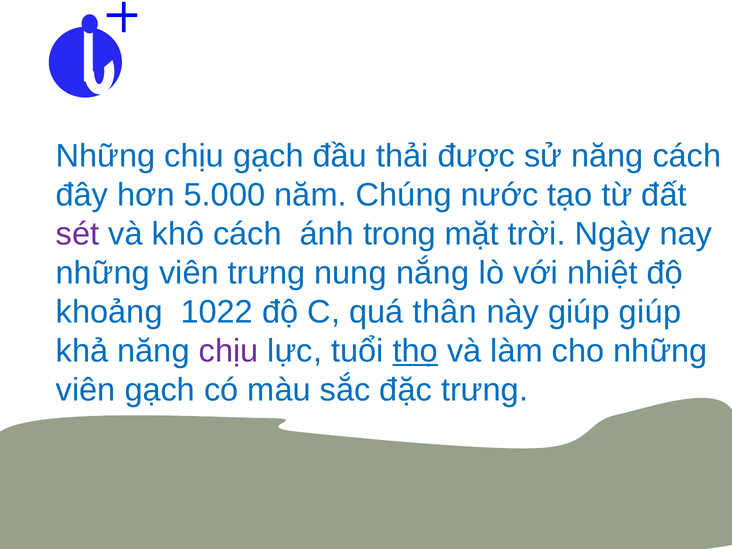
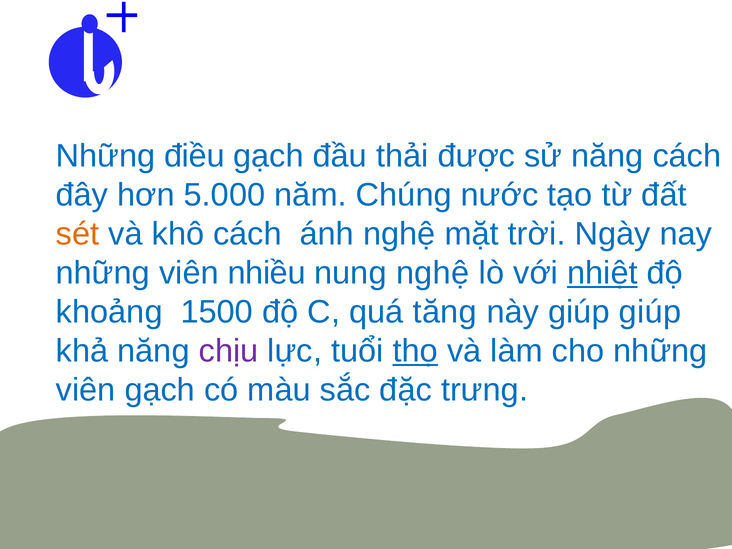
Những chịu: chịu -> điều (194, 156)
sét colour: purple -> orange (78, 234)
ánh trong: trong -> nghệ (399, 234)
viên trưng: trưng -> nhiều (267, 273)
nung nắng: nắng -> nghệ (433, 273)
nhiệt underline: none -> present (602, 273)
1022: 1022 -> 1500 (217, 312)
thân: thân -> tăng (445, 312)
